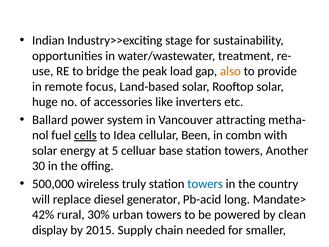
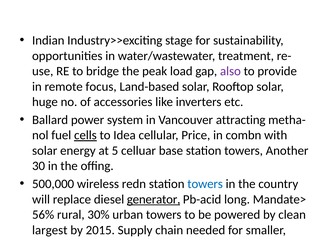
also colour: orange -> purple (230, 71)
Been: Been -> Price (196, 135)
truly: truly -> redn (134, 184)
generator underline: none -> present (154, 199)
42%: 42% -> 56% (43, 214)
display: display -> largest (50, 230)
